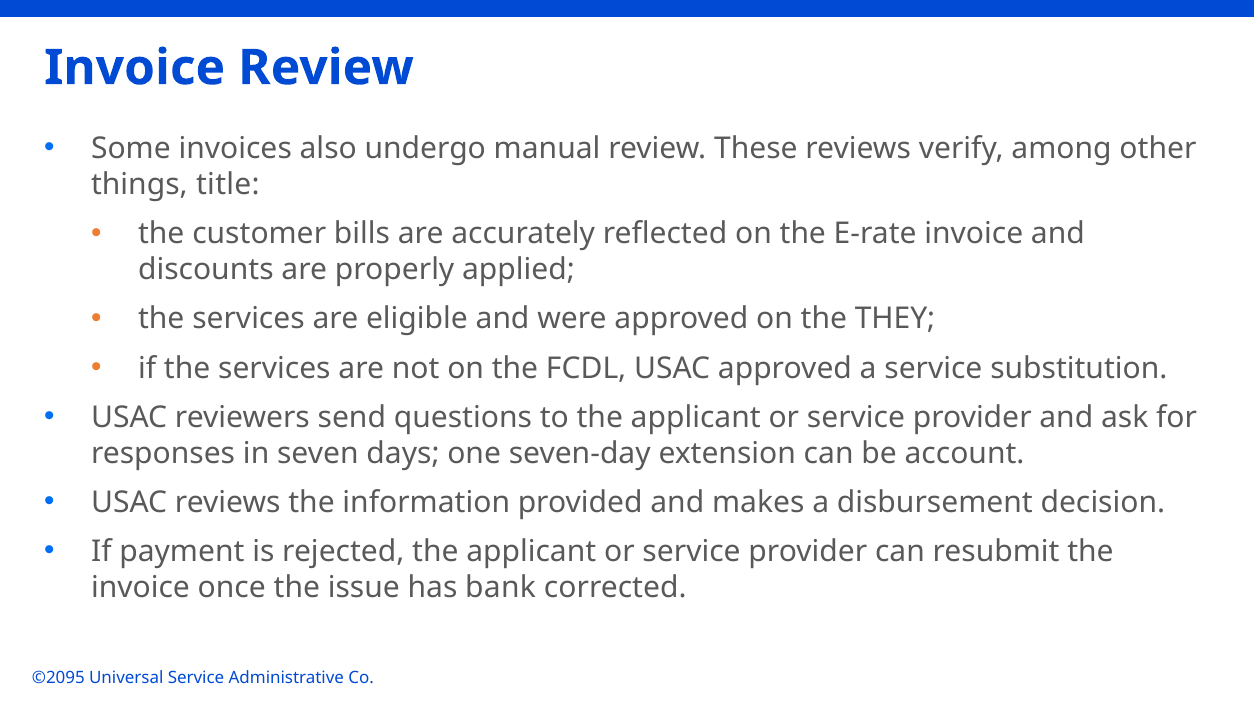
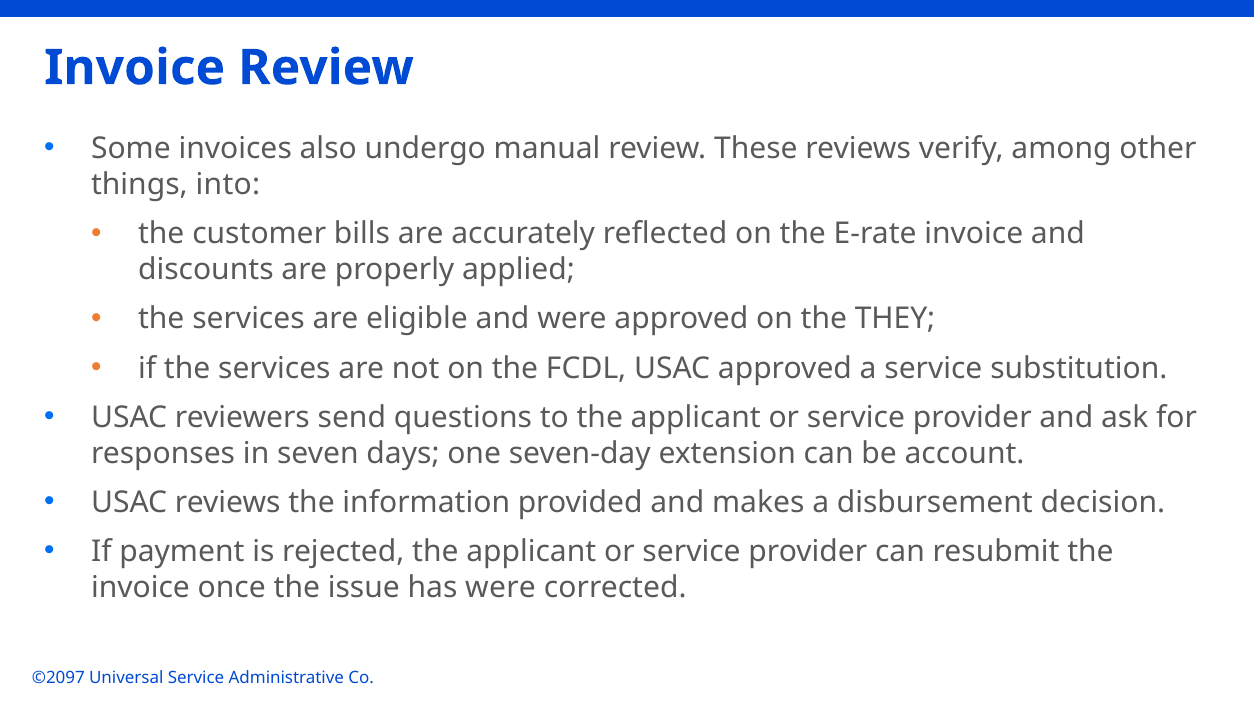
title: title -> into (228, 185)
has bank: bank -> were (501, 588)
©2095: ©2095 -> ©2097 (58, 679)
